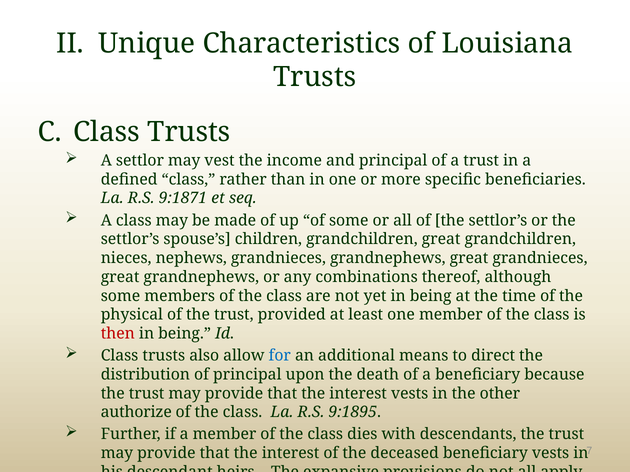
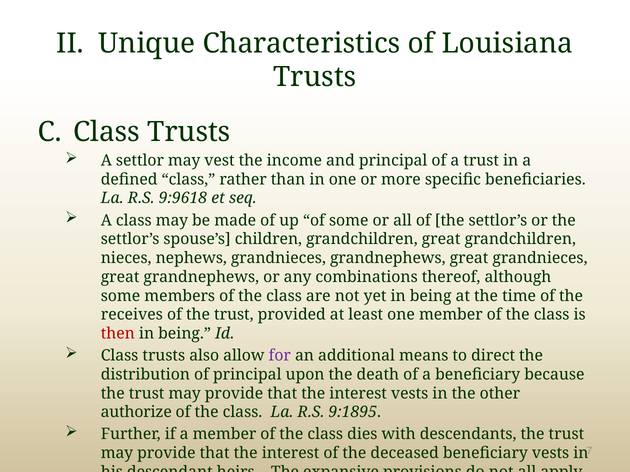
9:1871: 9:1871 -> 9:9618 (183, 199)
physical: physical -> receives (132, 315)
for colour: blue -> purple (280, 356)
